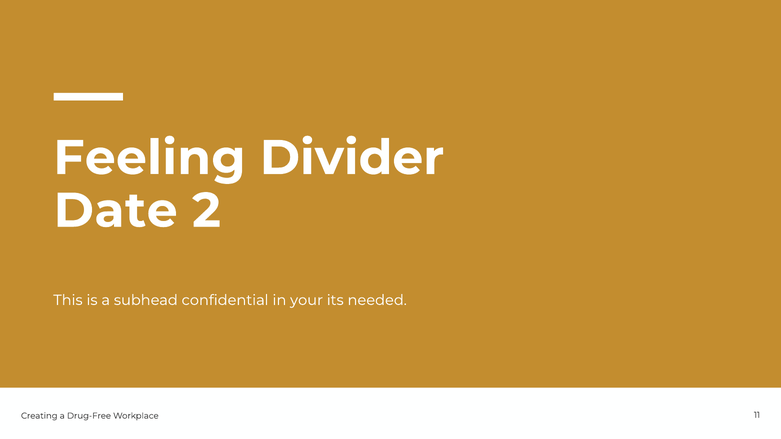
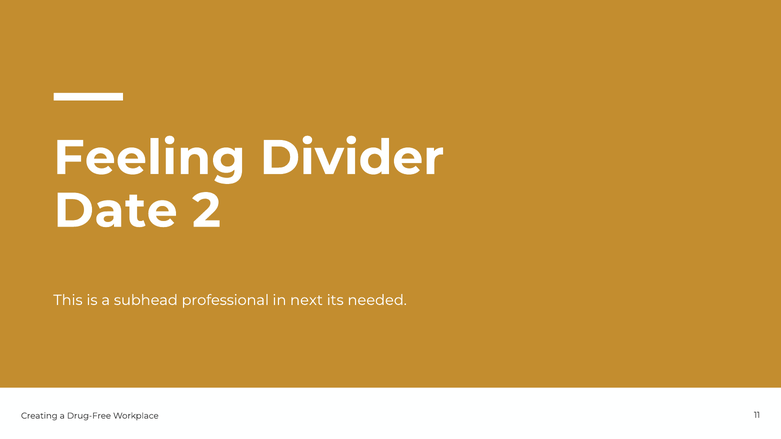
confidential: confidential -> professional (225, 300)
your: your -> next (306, 300)
